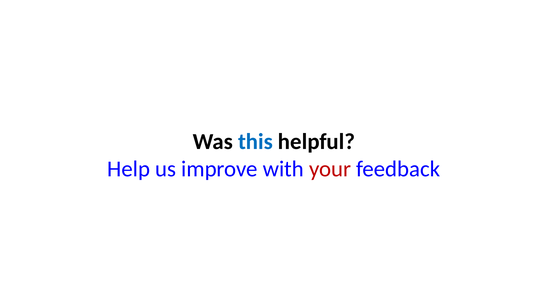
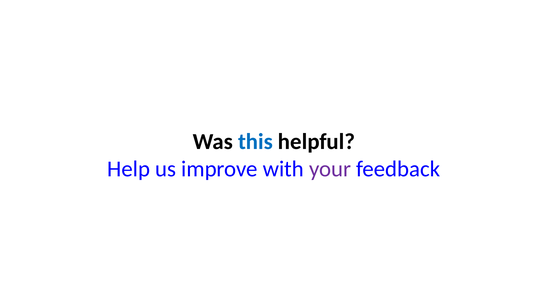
your colour: red -> purple (330, 169)
